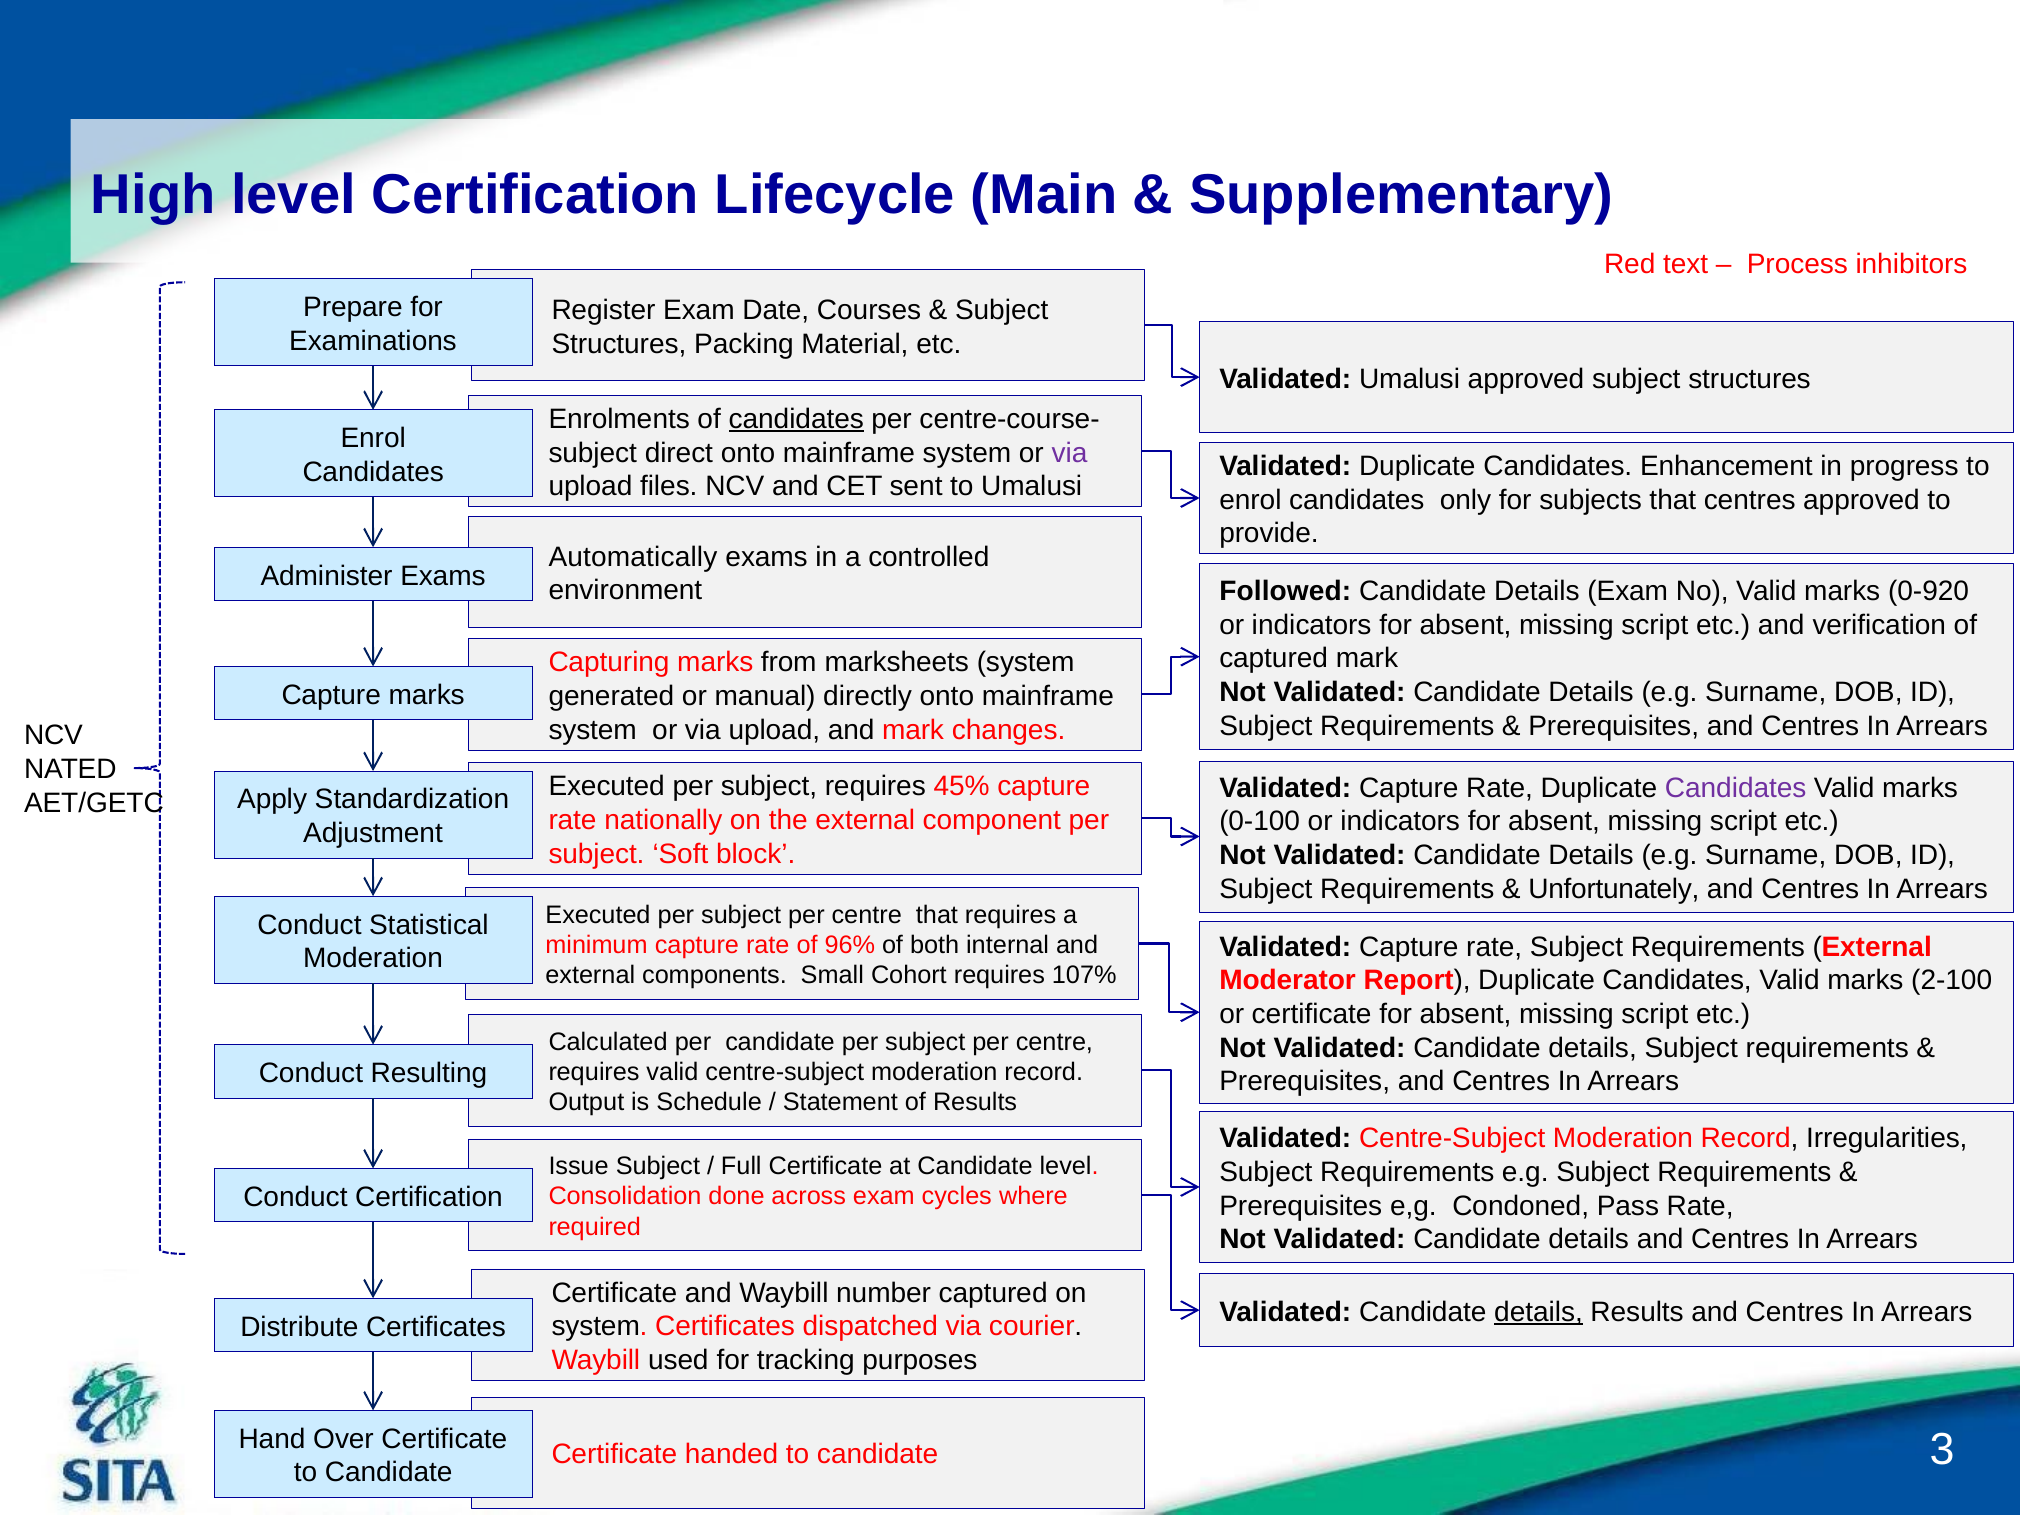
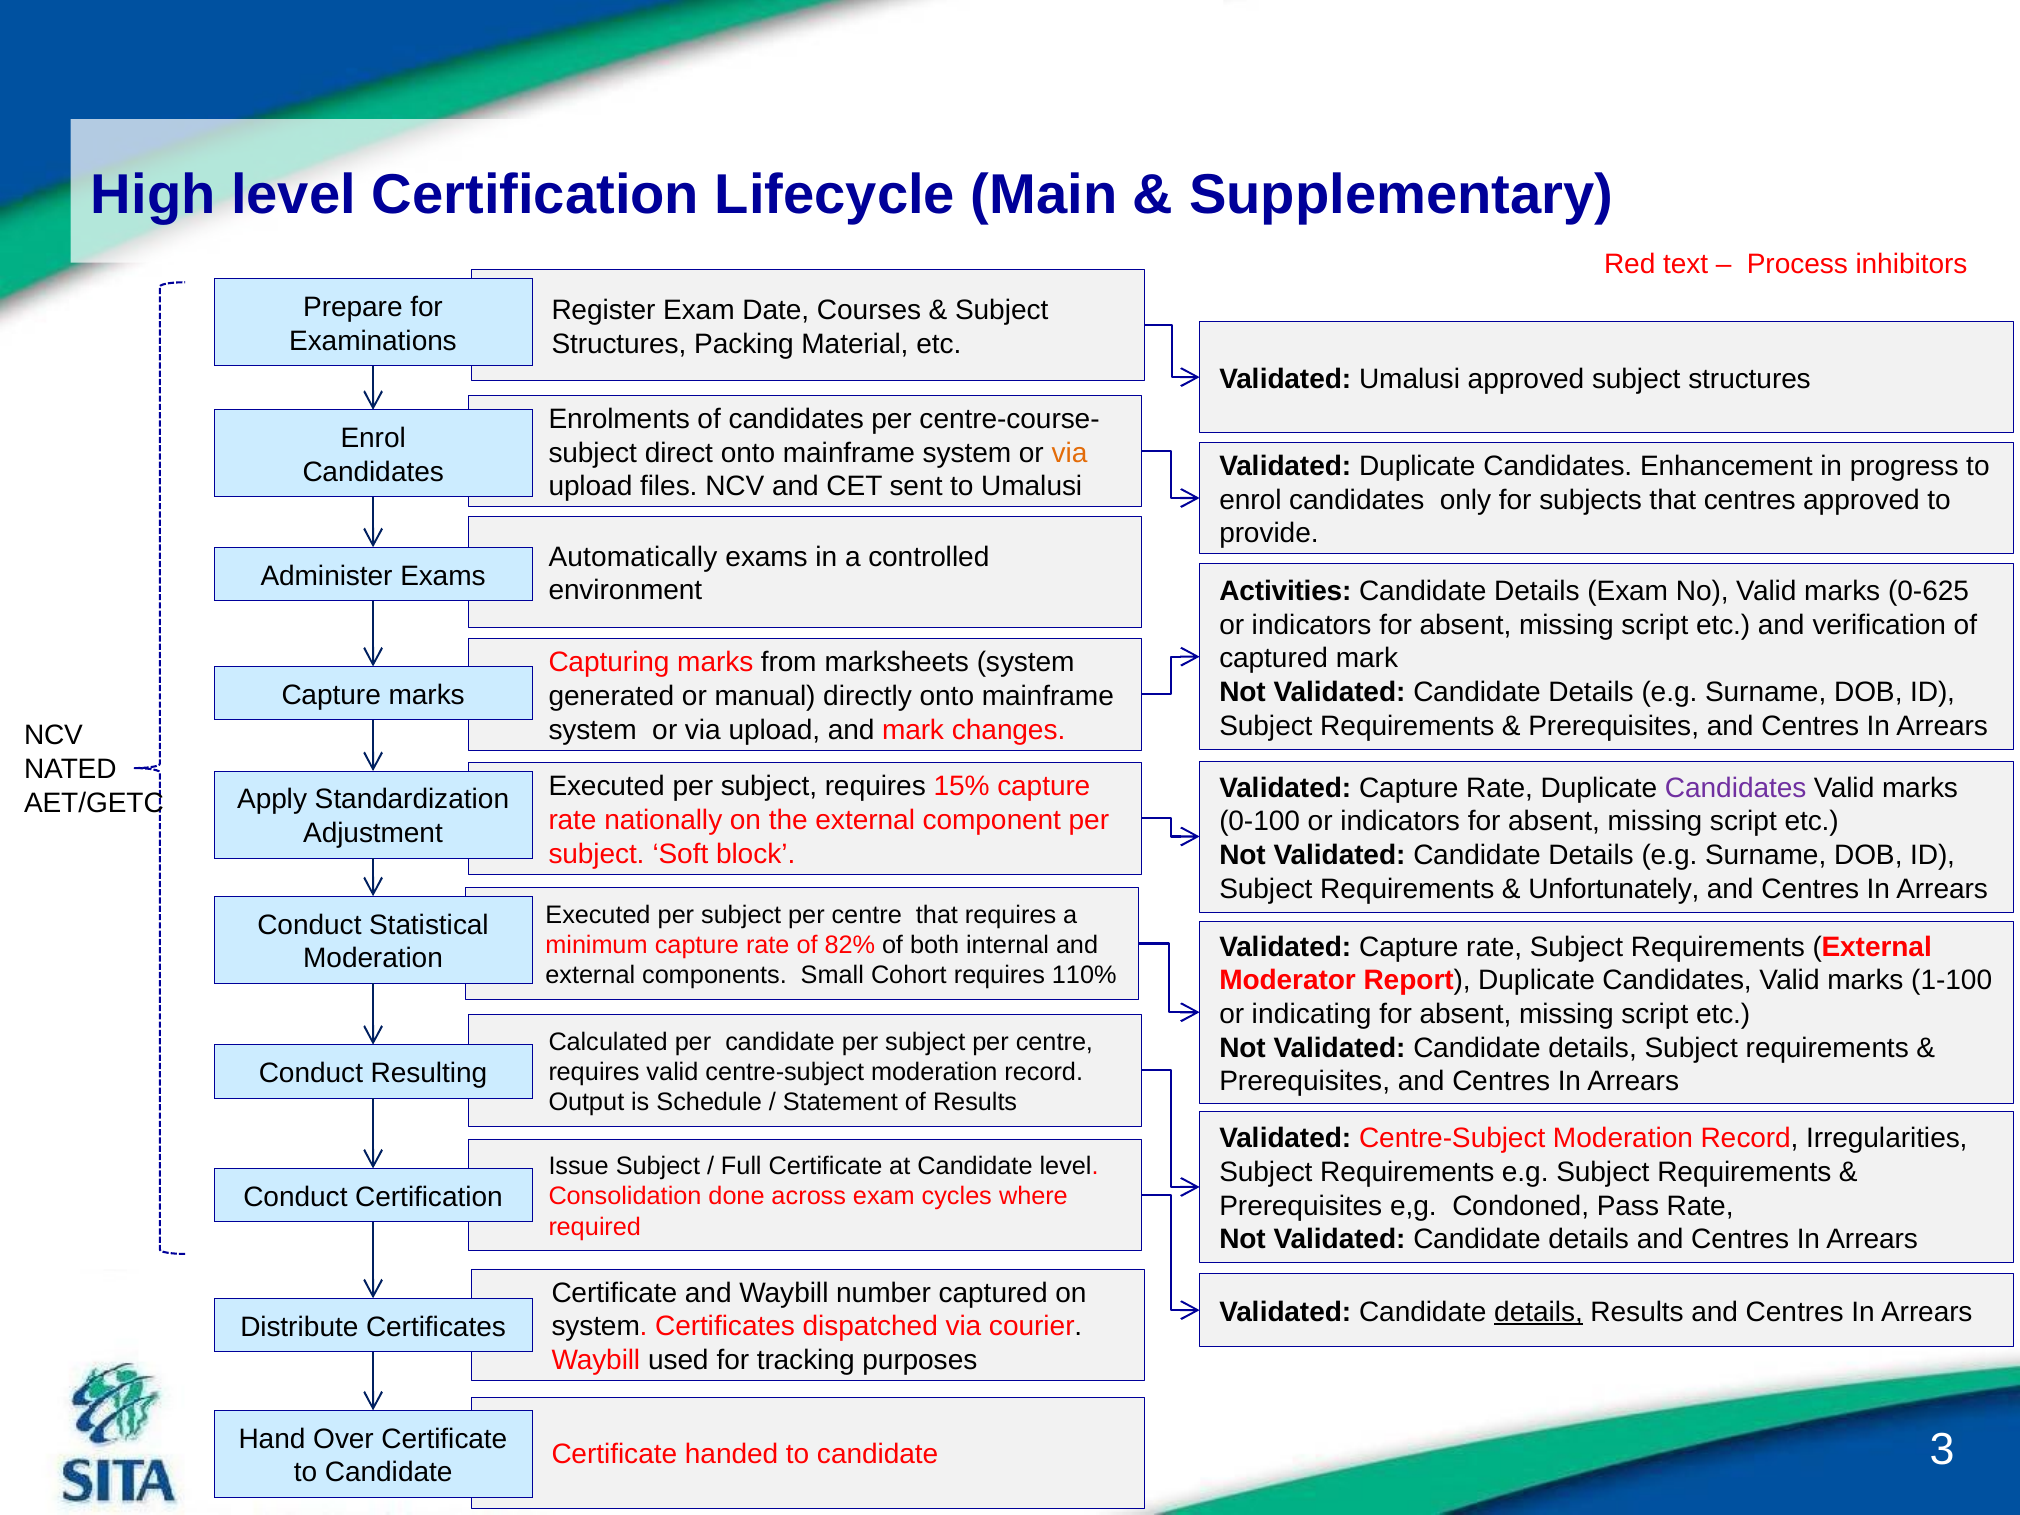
candidates underline: present -> none (796, 419)
via colour: purple -> orange (1069, 453)
Followed: Followed -> Activities (1285, 591)
0-920: 0-920 -> 0-625 (1929, 591)
45%: 45% -> 15% (962, 787)
96%: 96% -> 82% (850, 945)
107%: 107% -> 110% (1084, 976)
2-100: 2-100 -> 1-100 (1952, 980)
or certificate: certificate -> indicating (1312, 1014)
